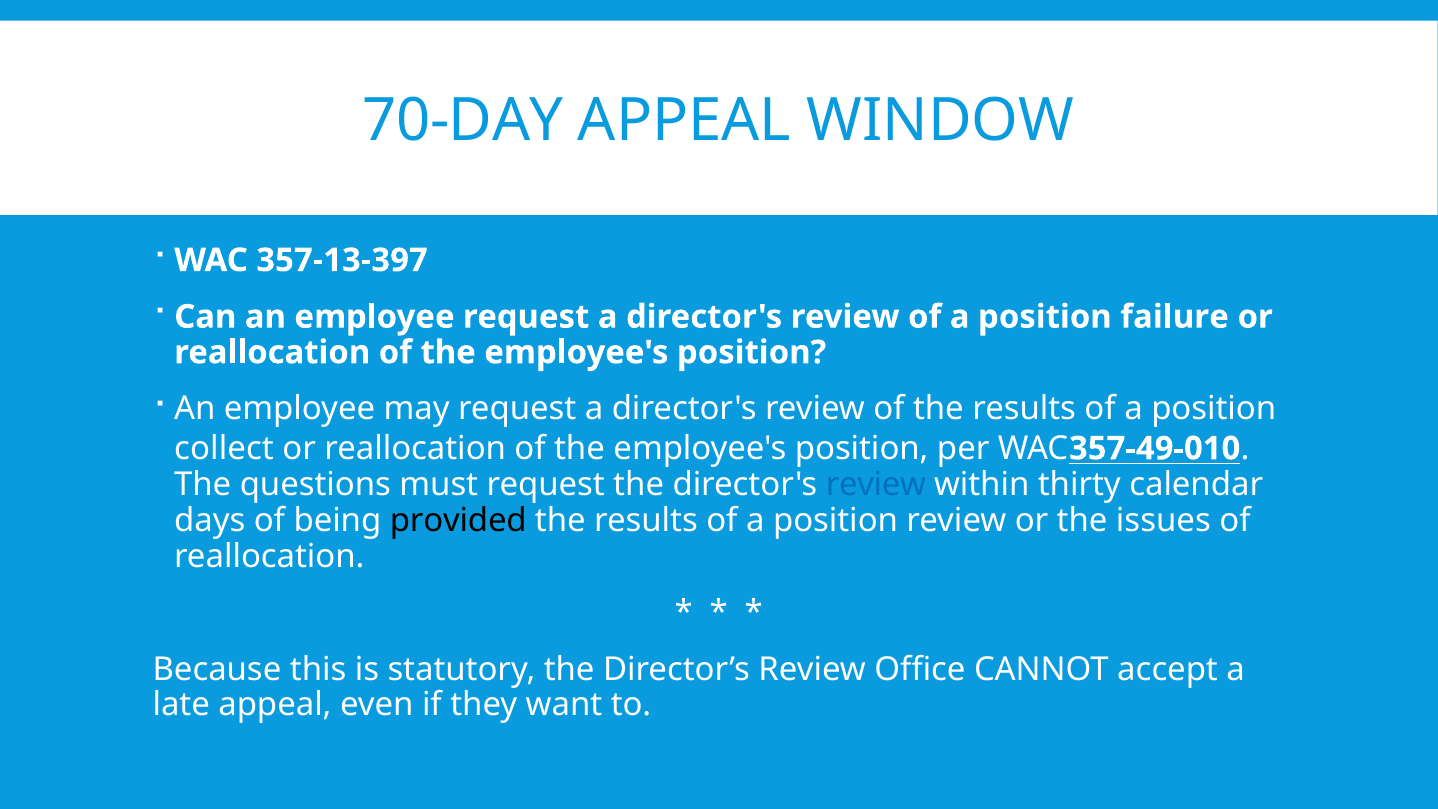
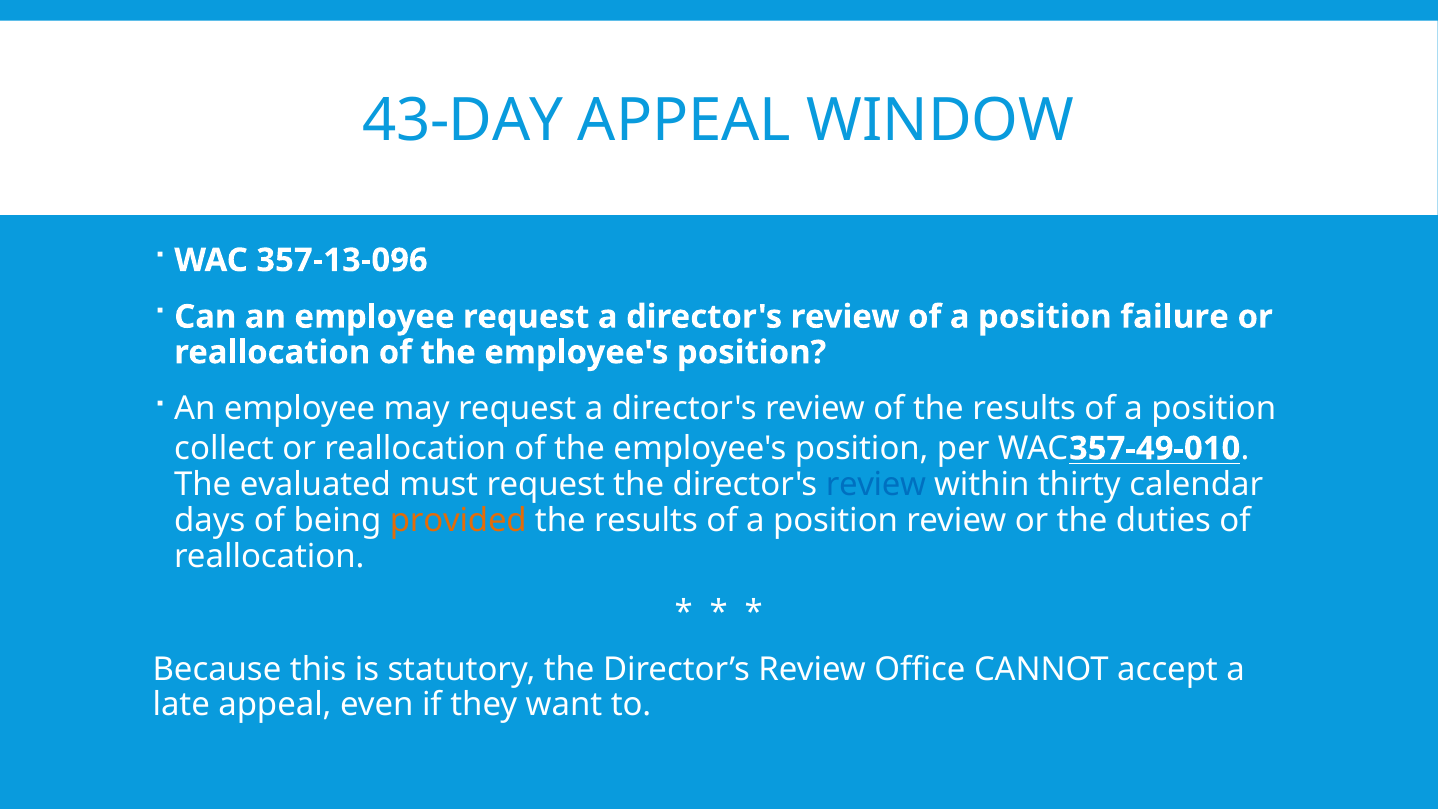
70-DAY: 70-DAY -> 43-DAY (463, 121)
357-13-397: 357-13-397 -> 357-13-096 (342, 260)
questions: questions -> evaluated (315, 485)
provided colour: black -> orange (458, 521)
issues: issues -> duties (1163, 521)
